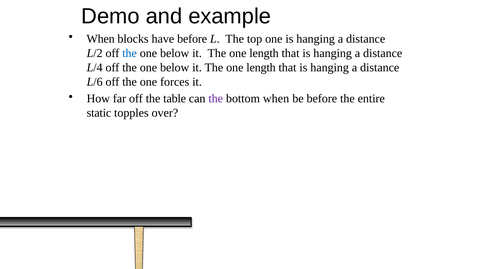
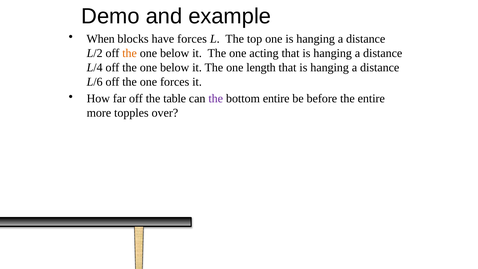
have before: before -> forces (192, 39)
the colour: blue -> orange (130, 53)
length: length -> acting (264, 53)
bottom when: when -> entire (276, 99)
static: static -> more (99, 113)
